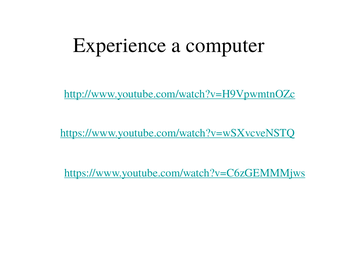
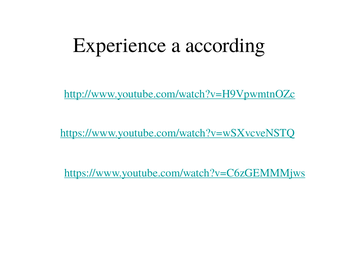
computer: computer -> according (225, 45)
